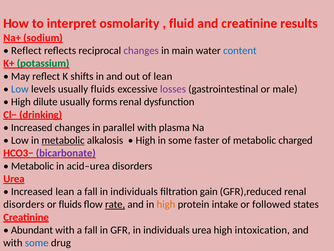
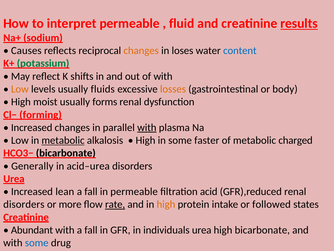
interpret osmolarity: osmolarity -> permeable (130, 23)
results underline: none -> present (299, 23)
Reflect: Reflect -> Causes (26, 51)
changes colour: purple -> orange (141, 51)
main: main -> loses (182, 51)
of lean: lean -> with (163, 76)
Low colour: blue -> orange (20, 89)
losses colour: purple -> orange (173, 89)
male: male -> body (285, 89)
dilute: dilute -> moist (45, 102)
drinking: drinking -> forming (41, 114)
with underline: none -> present (147, 127)
bicarbonate colour: purple -> black (66, 153)
Metabolic: Metabolic -> Generally (32, 166)
fall in individuals: individuals -> permeable (134, 191)
gain: gain -> acid (209, 191)
or fluids: fluids -> more (70, 204)
high intoxication: intoxication -> bicarbonate (262, 230)
